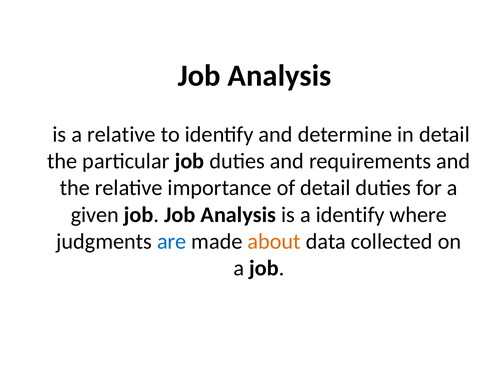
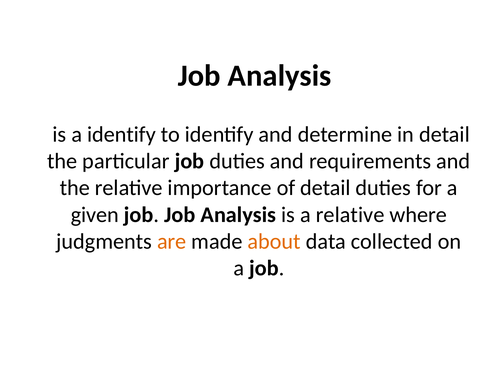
a relative: relative -> identify (121, 134)
a identify: identify -> relative (350, 215)
are colour: blue -> orange (172, 241)
